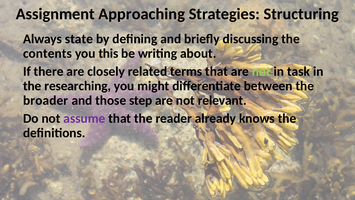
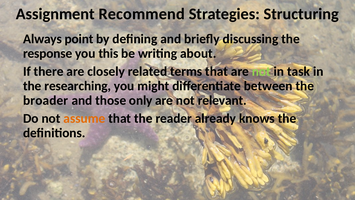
Approaching: Approaching -> Recommend (142, 14)
state: state -> point (79, 39)
contents: contents -> response (48, 53)
step: step -> only (141, 100)
assume colour: purple -> orange (84, 118)
